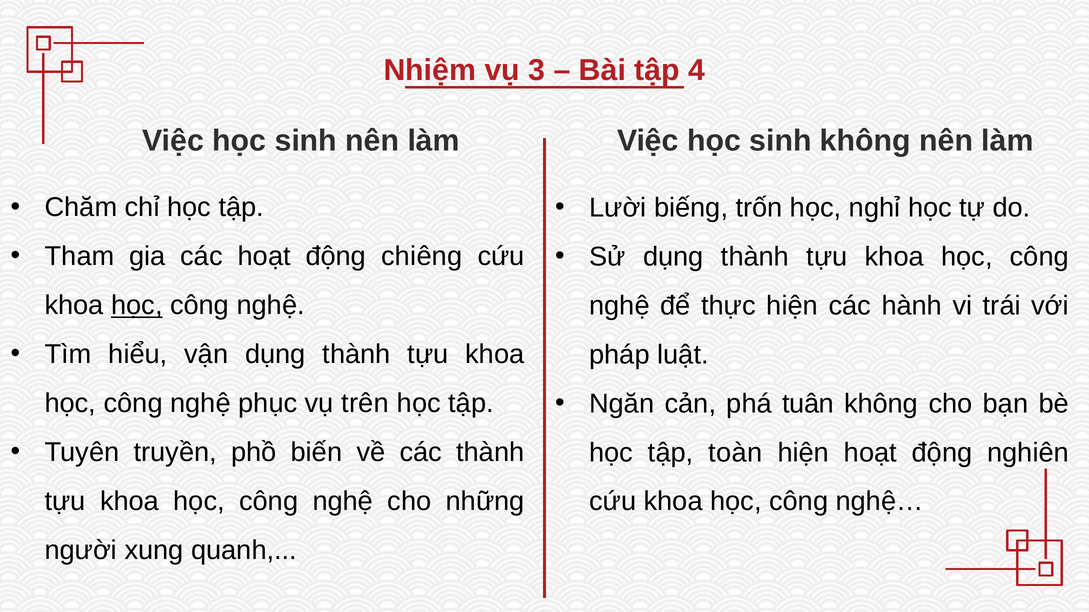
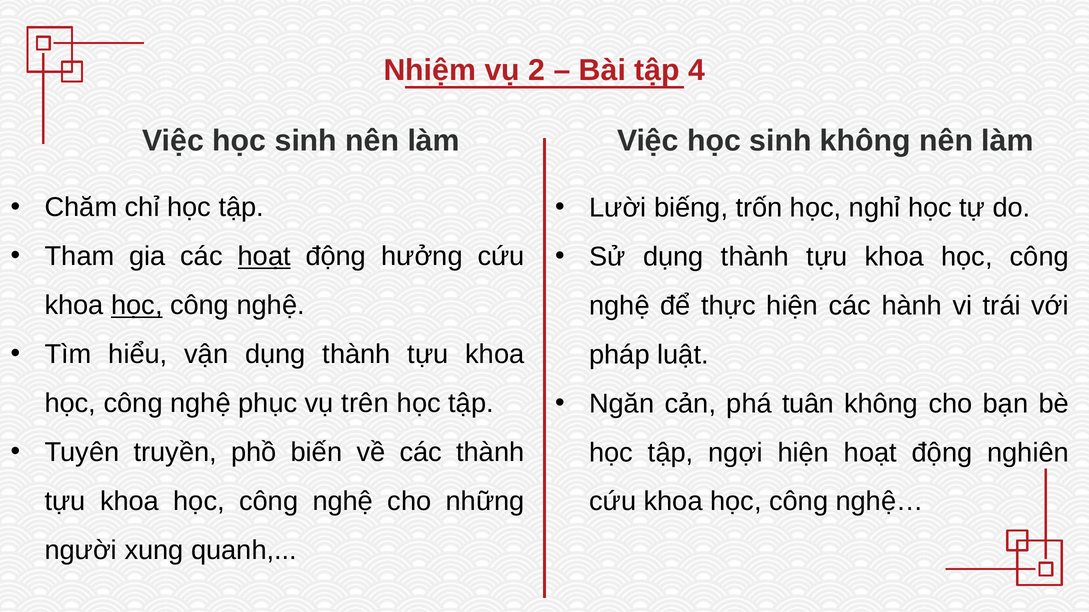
3: 3 -> 2 (537, 71)
hoạt underline: none -> present (264, 257)
chiêng: chiêng -> hưởng (422, 257)
toàn: toàn -> ngợi (735, 453)
